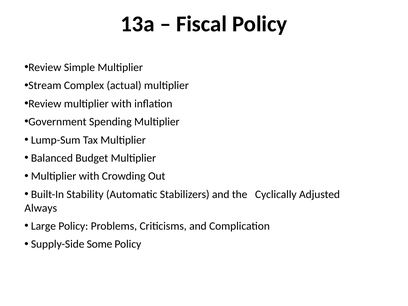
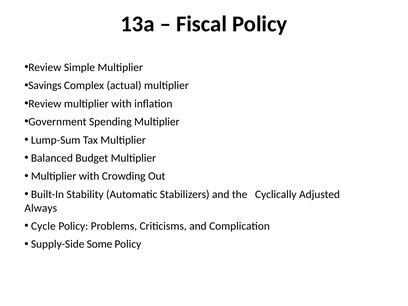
Stream: Stream -> Savings (45, 86)
Large: Large -> Cycle (43, 226)
